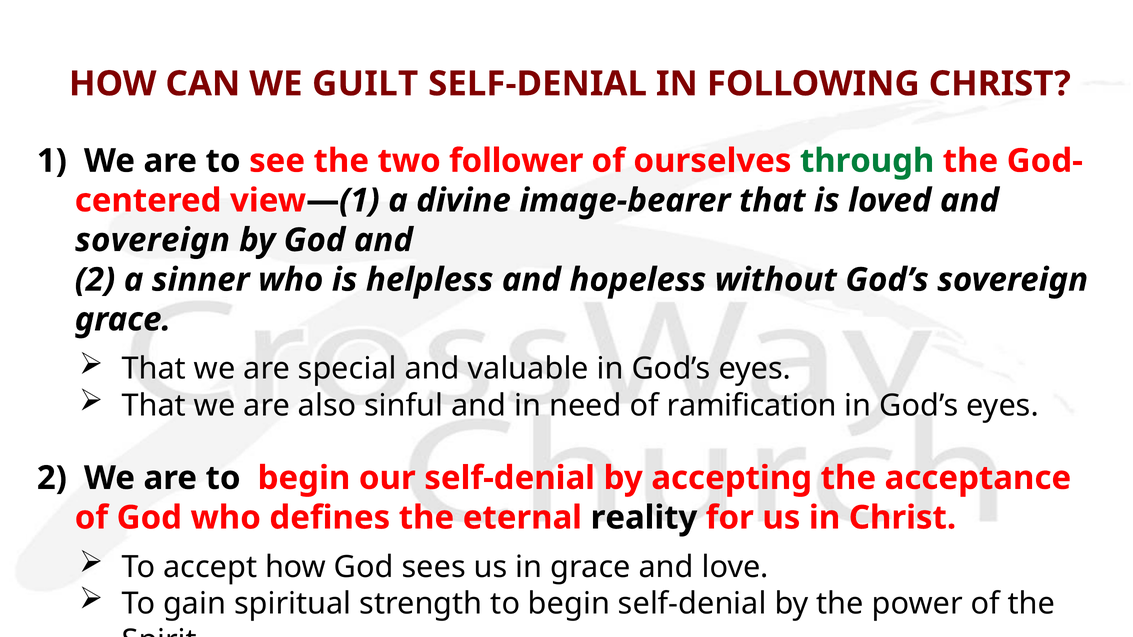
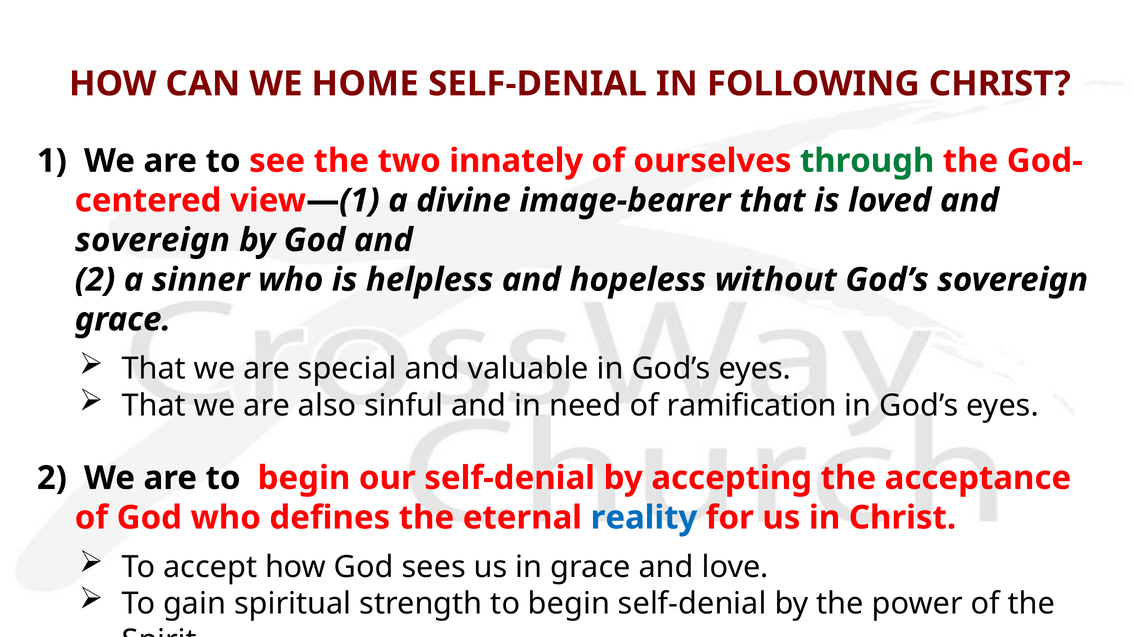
GUILT: GUILT -> HOME (365, 84)
follower: follower -> innately (516, 161)
reality colour: black -> blue (644, 518)
